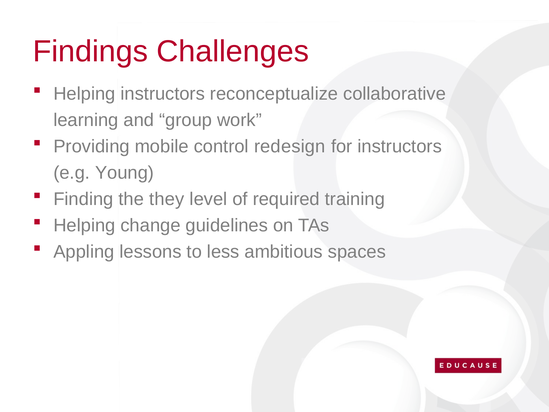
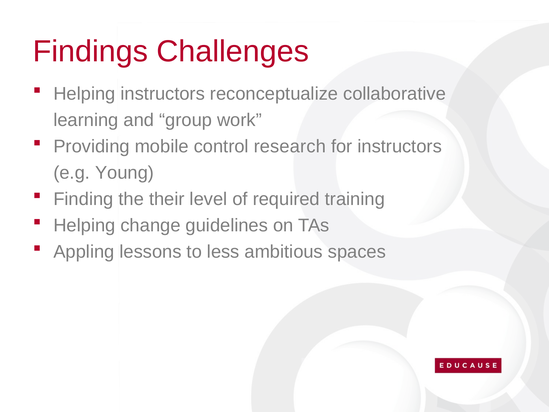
redesign: redesign -> research (290, 146)
they: they -> their (167, 199)
